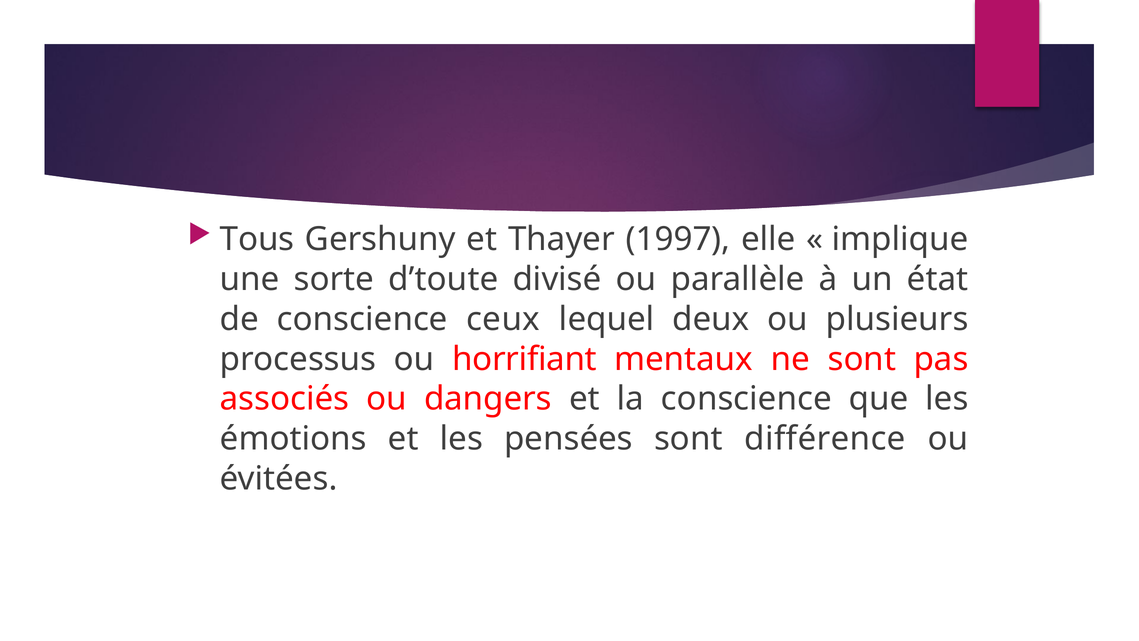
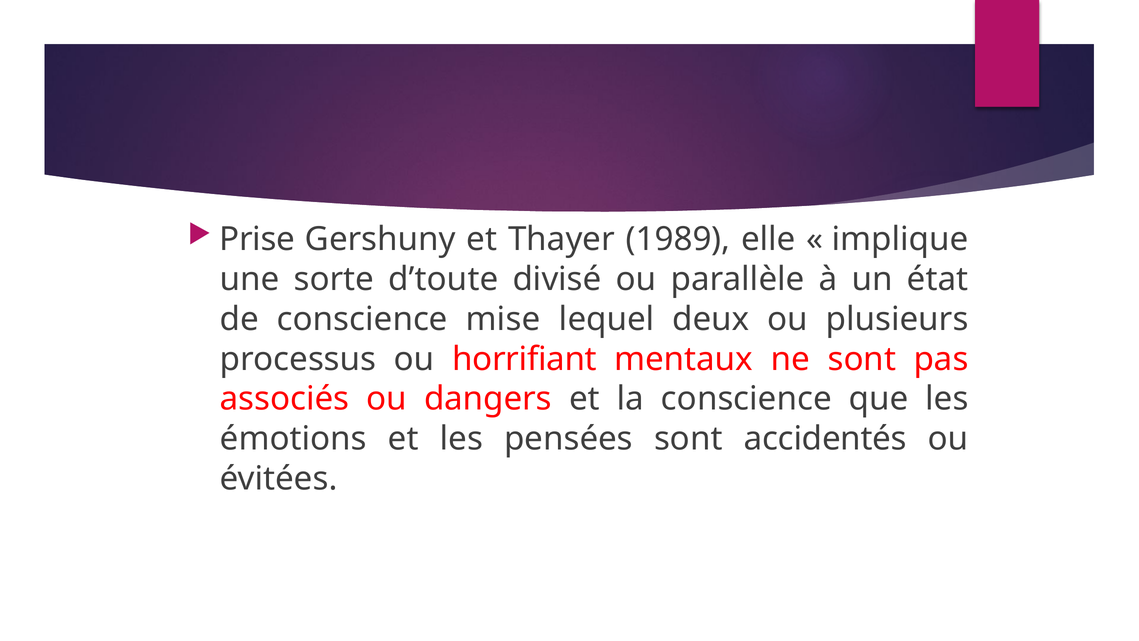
Tous: Tous -> Prise (257, 239)
1997: 1997 -> 1989 (678, 239)
ceux: ceux -> mise (503, 319)
différence: différence -> accidentés (825, 439)
